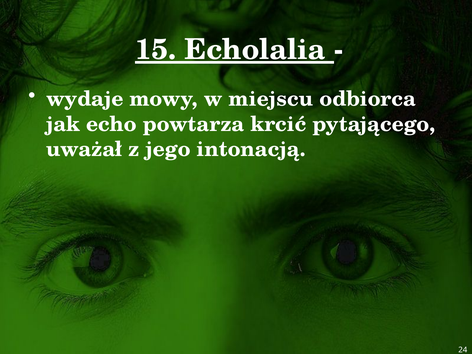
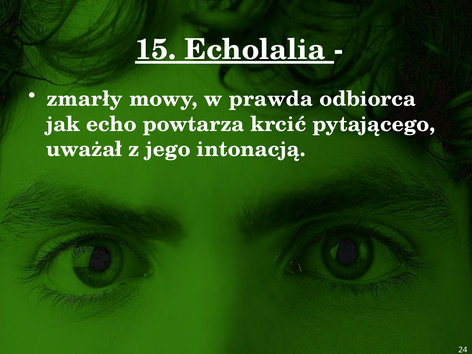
wydaje: wydaje -> zmarły (85, 99)
miejscu: miejscu -> prawda (271, 99)
